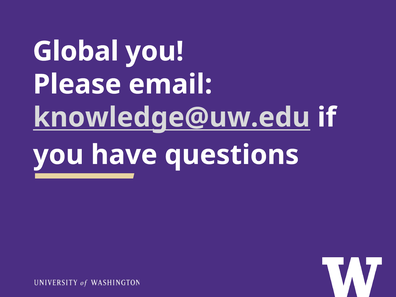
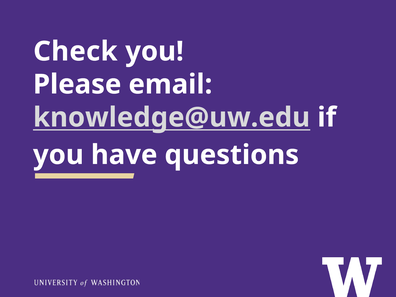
Global: Global -> Check (75, 51)
